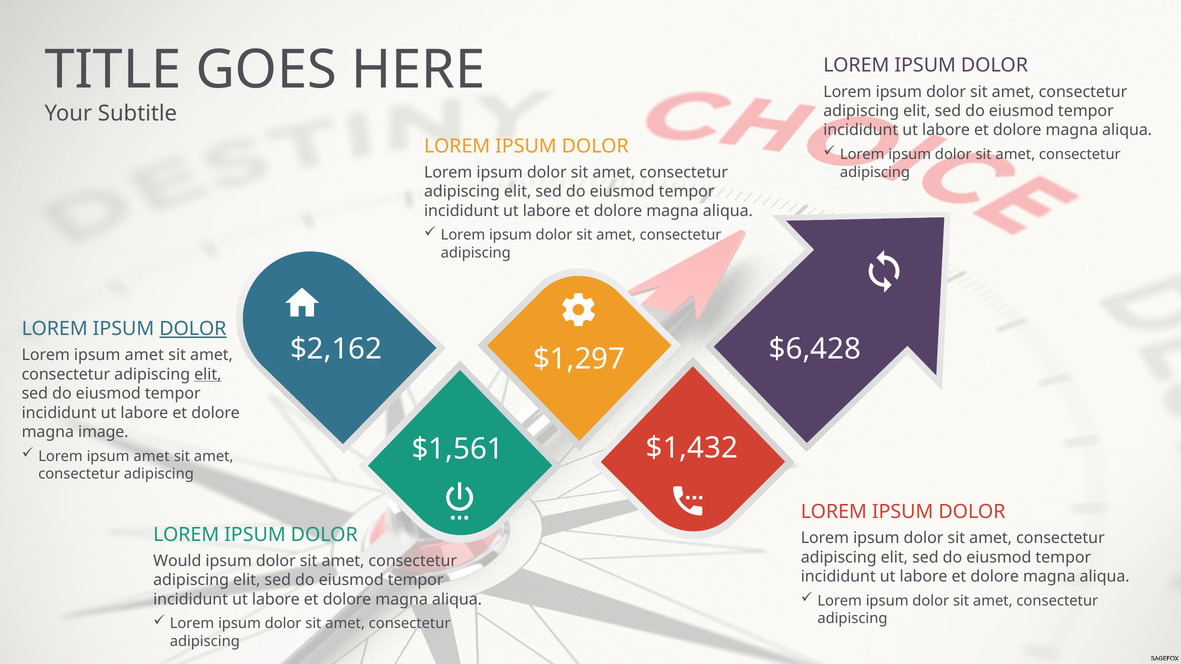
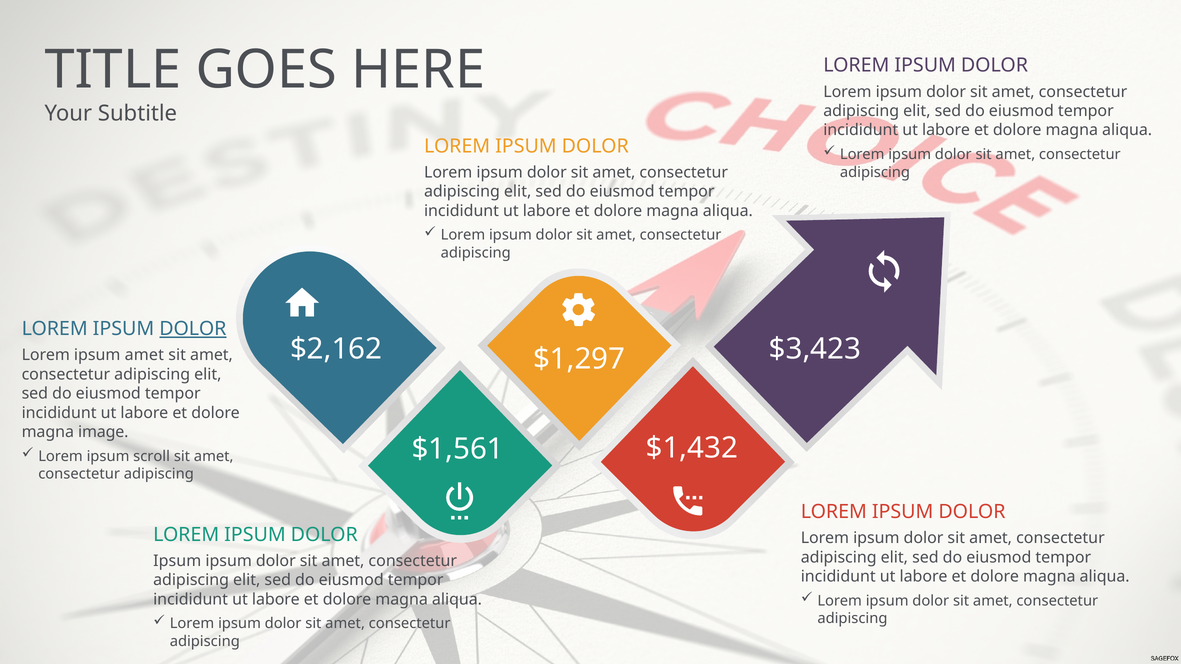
$6,428: $6,428 -> $3,423 (815, 349)
elit underline: present -> none (208, 375)
amet: amet -> scroll (152, 456)
Would: Would -> Ipsum (177, 561)
